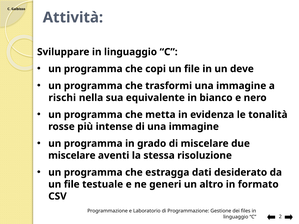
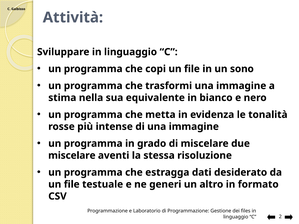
deve: deve -> sono (242, 69)
rischi: rischi -> stima (62, 98)
